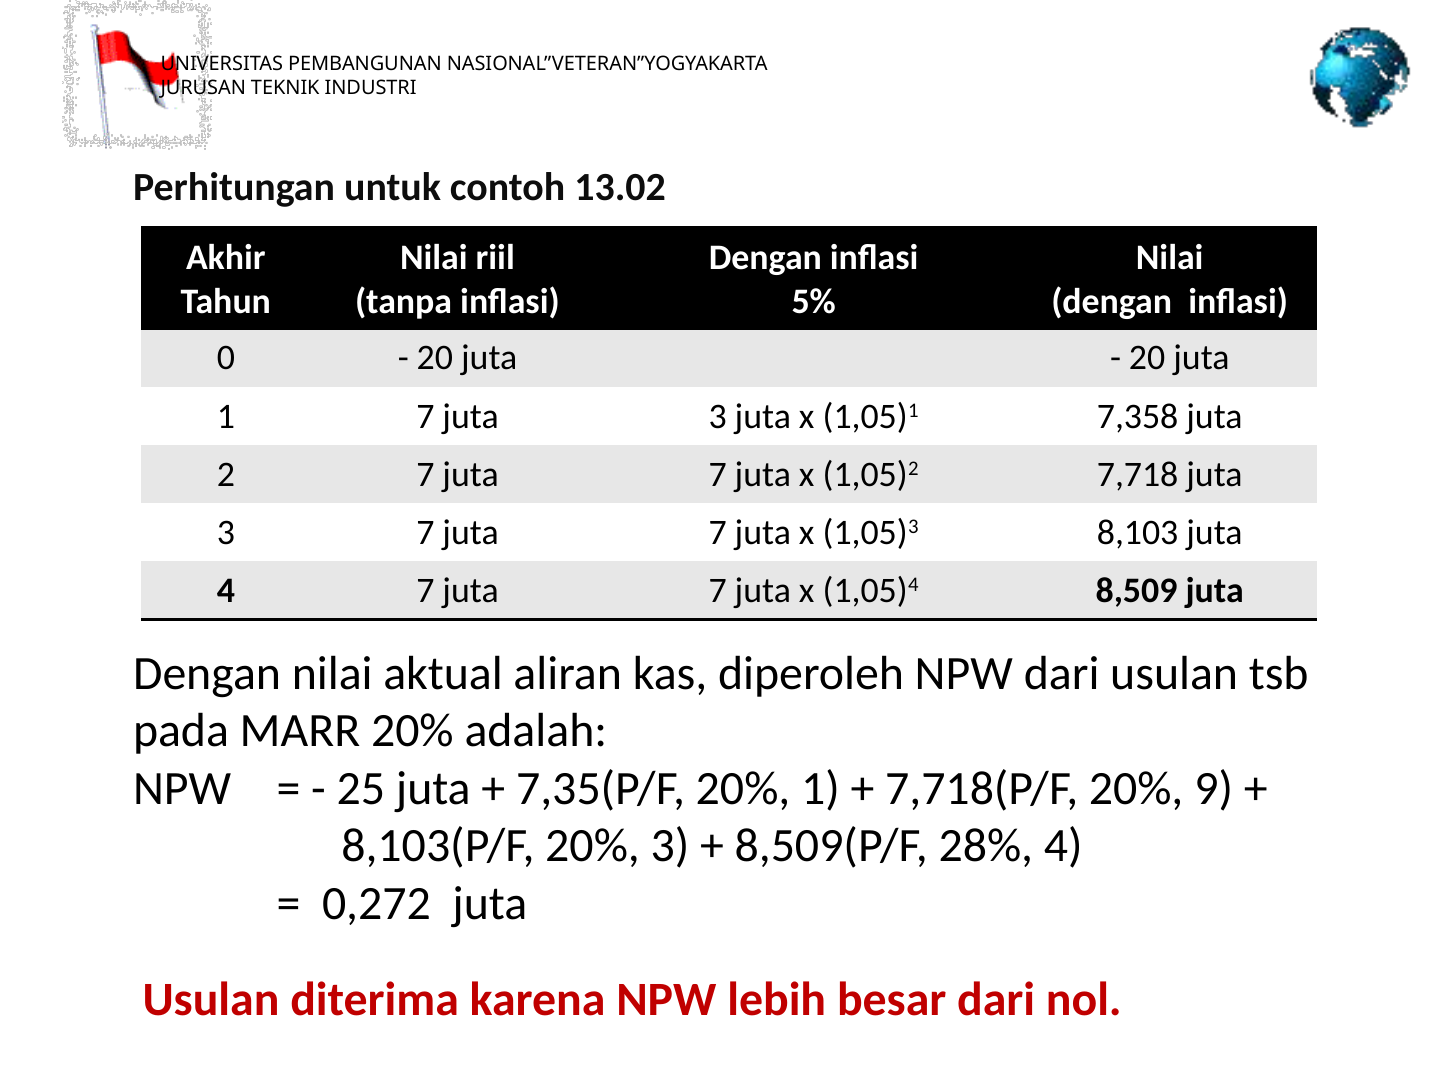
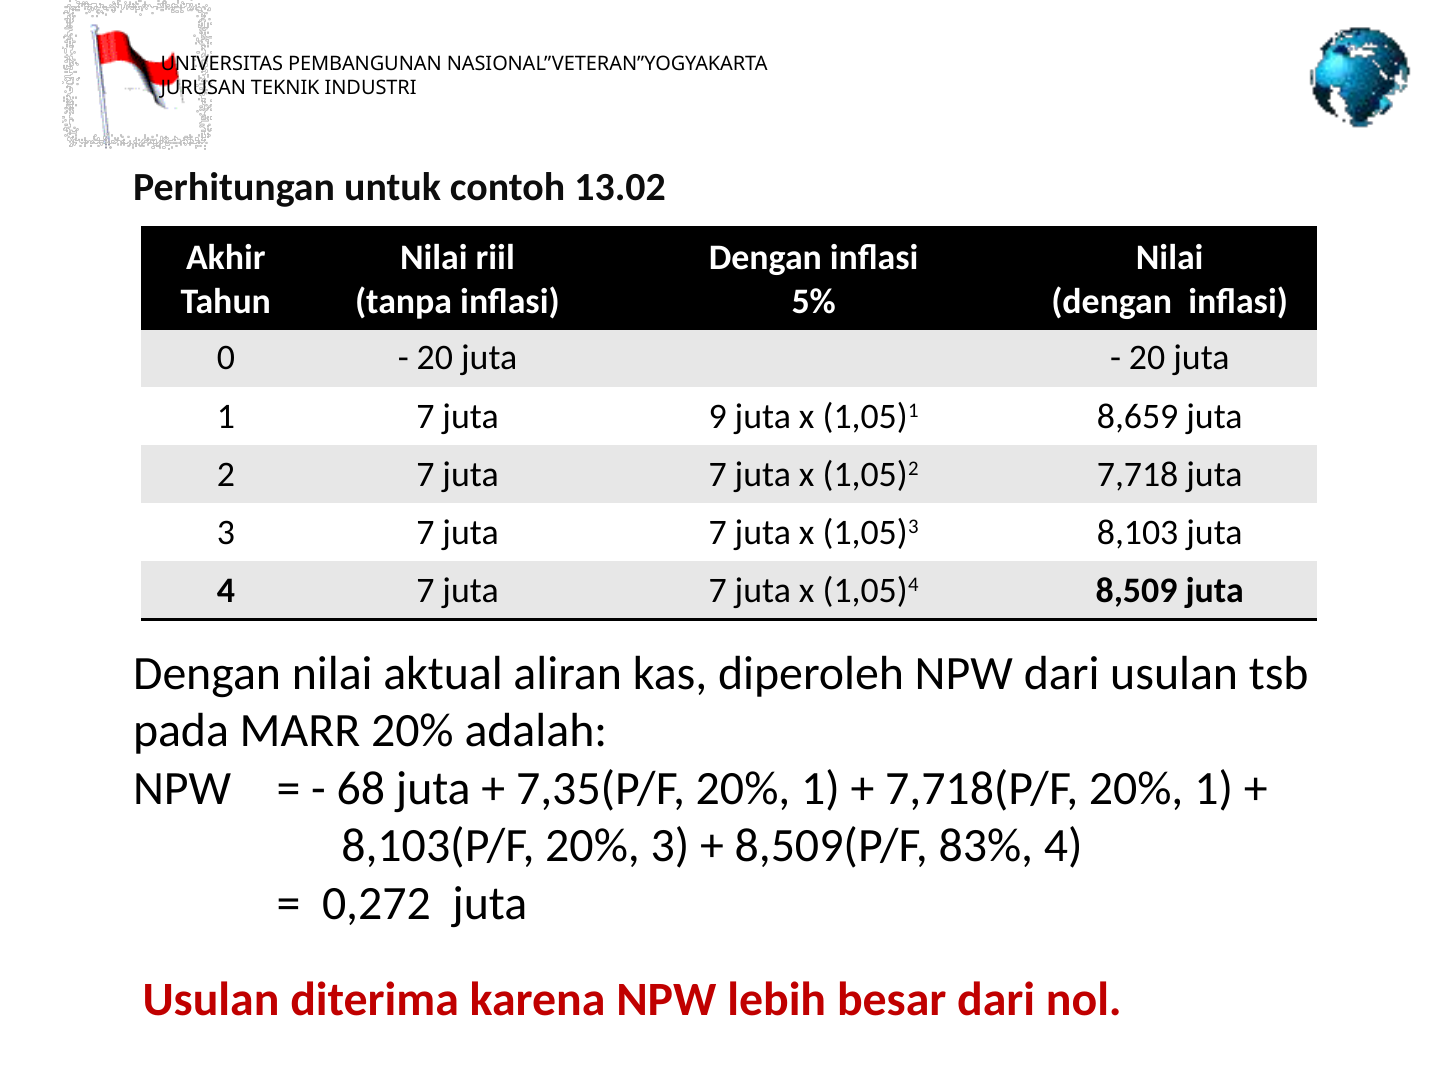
7 juta 3: 3 -> 9 (718, 416)
7,358: 7,358 -> 8,659 (1138, 416)
25: 25 -> 68 (361, 789)
7,718(P/F 20% 9: 9 -> 1 (1214, 789)
28%: 28% -> 83% (986, 846)
